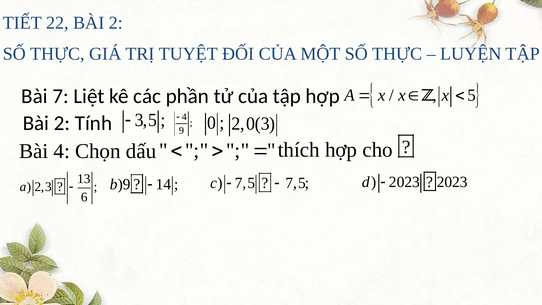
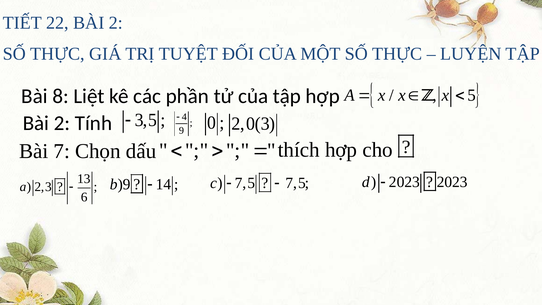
7: 7 -> 8 (60, 96)
Bài 4: 4 -> 7 (62, 151)
